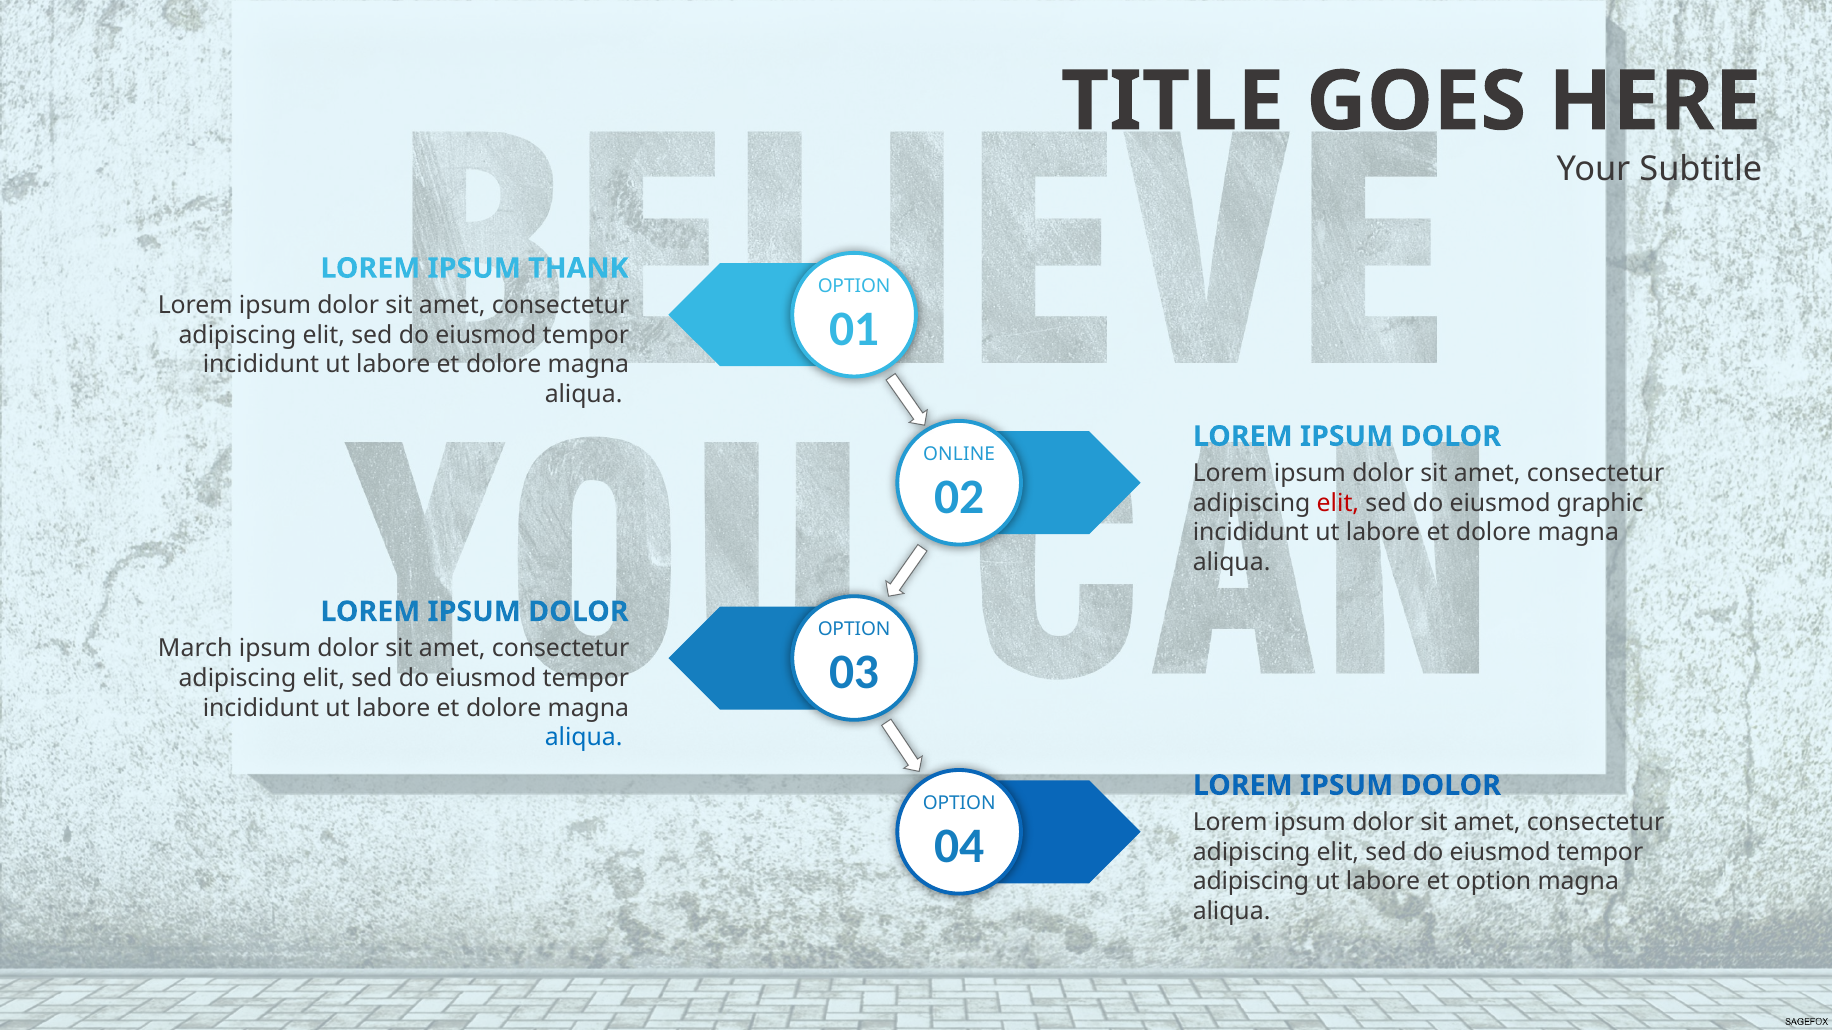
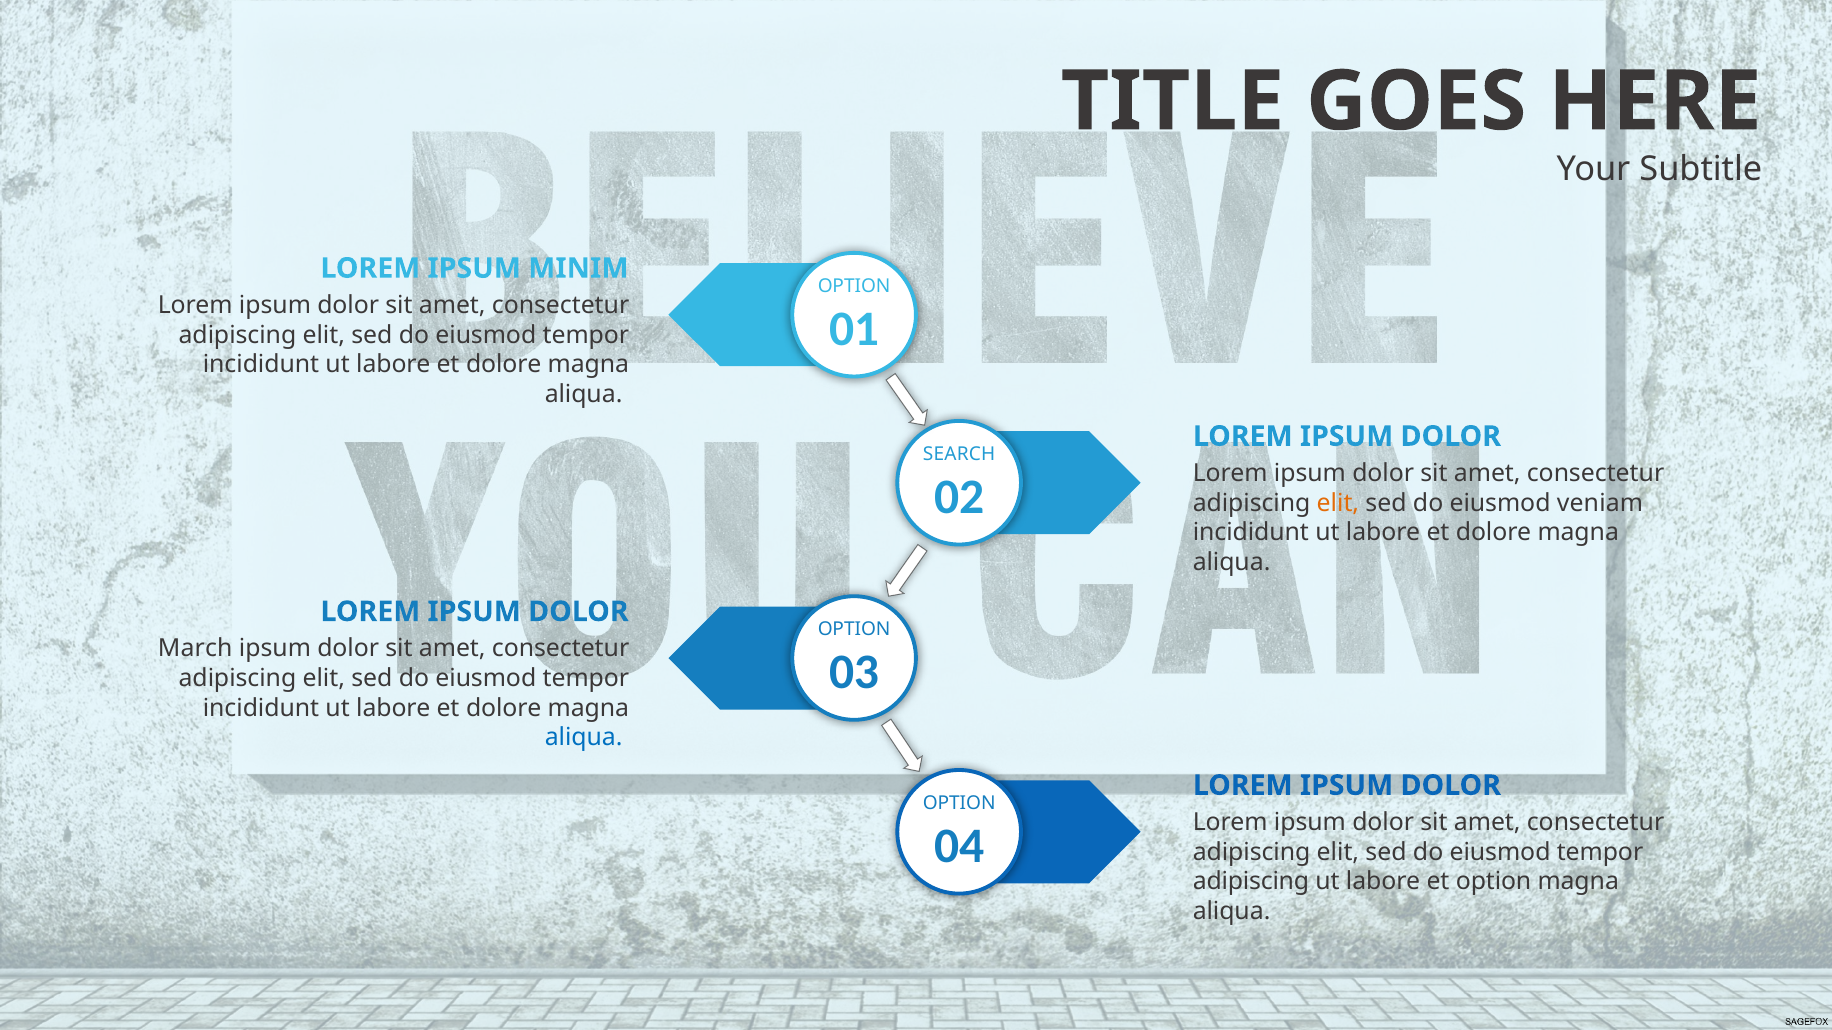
THANK: THANK -> MINIM (578, 268)
ONLINE: ONLINE -> SEARCH (959, 454)
elit colour: red -> orange (1338, 503)
graphic: graphic -> veniam (1600, 503)
